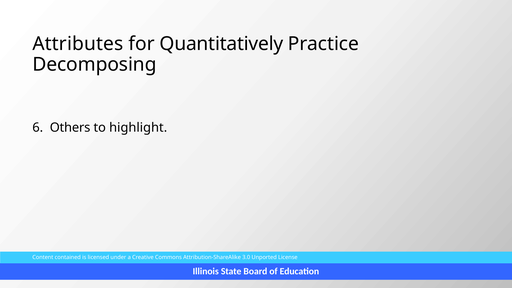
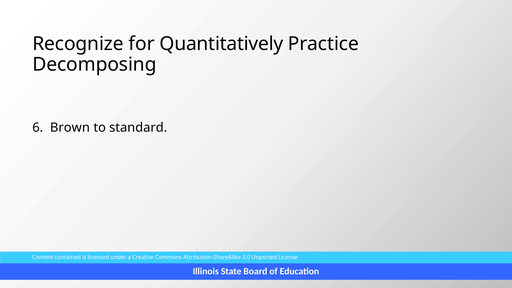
Attributes: Attributes -> Recognize (78, 44)
Others: Others -> Brown (70, 128)
highlight: highlight -> standard (138, 128)
